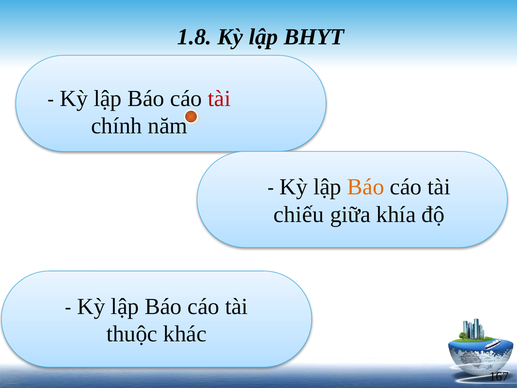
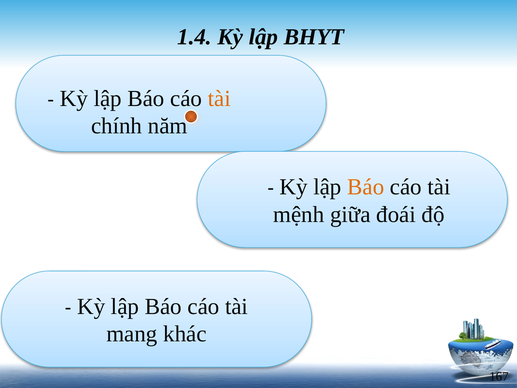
1.8: 1.8 -> 1.4 (194, 37)
tài colour: red -> orange (219, 98)
chiếu: chiếu -> mệnh (299, 214)
khía: khía -> đoái (396, 214)
thuộc: thuộc -> mang (132, 334)
